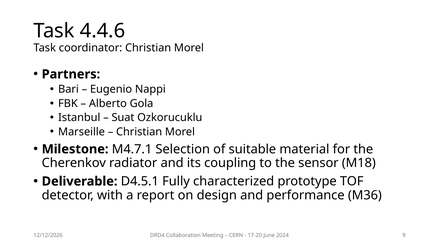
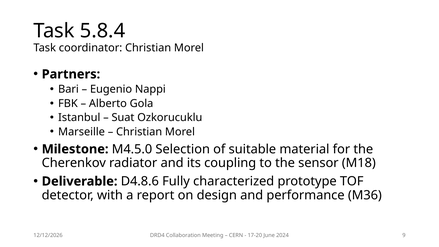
4.4.6: 4.4.6 -> 5.8.4 (103, 31)
M4.7.1: M4.7.1 -> M4.5.0 (132, 149)
D4.5.1: D4.5.1 -> D4.8.6 (140, 181)
